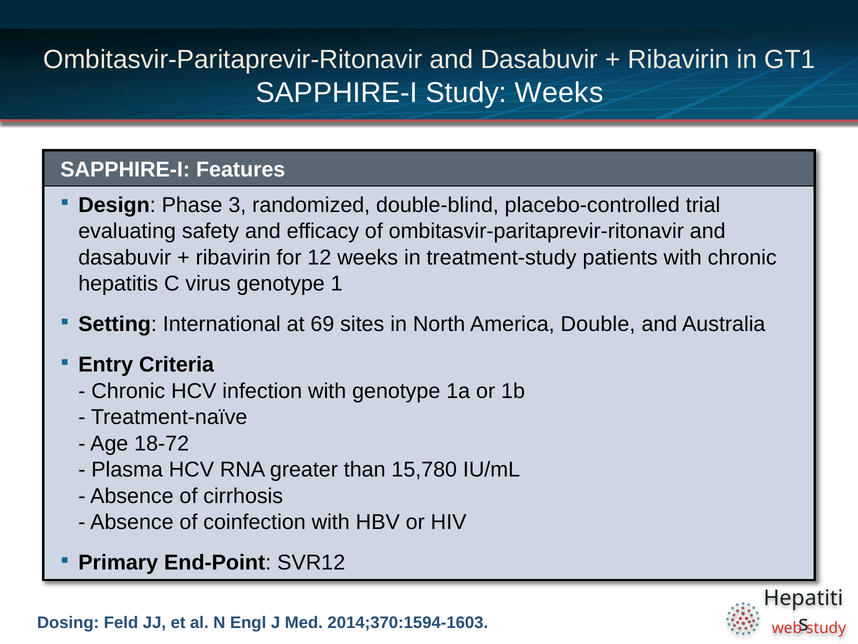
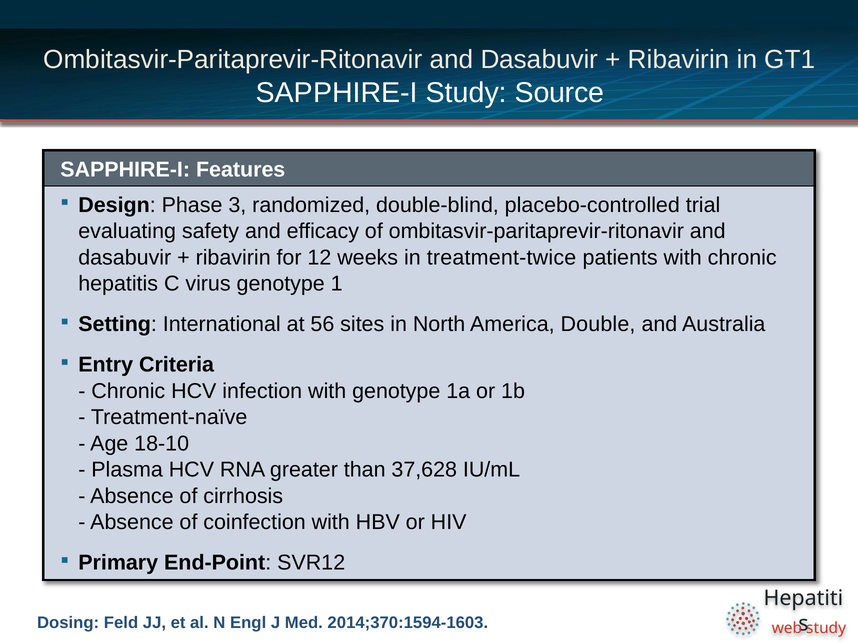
Study Weeks: Weeks -> Source (559, 93)
treatment-study: treatment-study -> treatment-twice (502, 257)
69: 69 -> 56 (322, 324)
18-72: 18-72 -> 18-10 (162, 443)
15,780: 15,780 -> 37,628 (424, 469)
